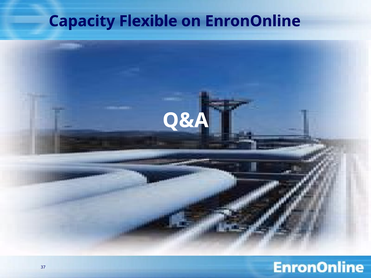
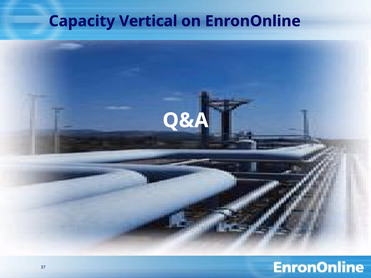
Flexible: Flexible -> Vertical (148, 21)
